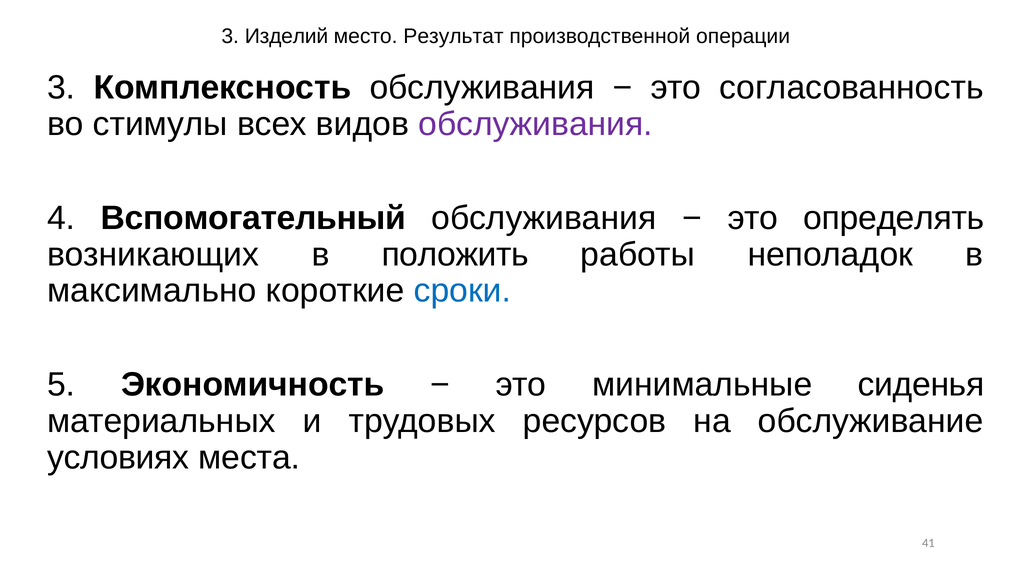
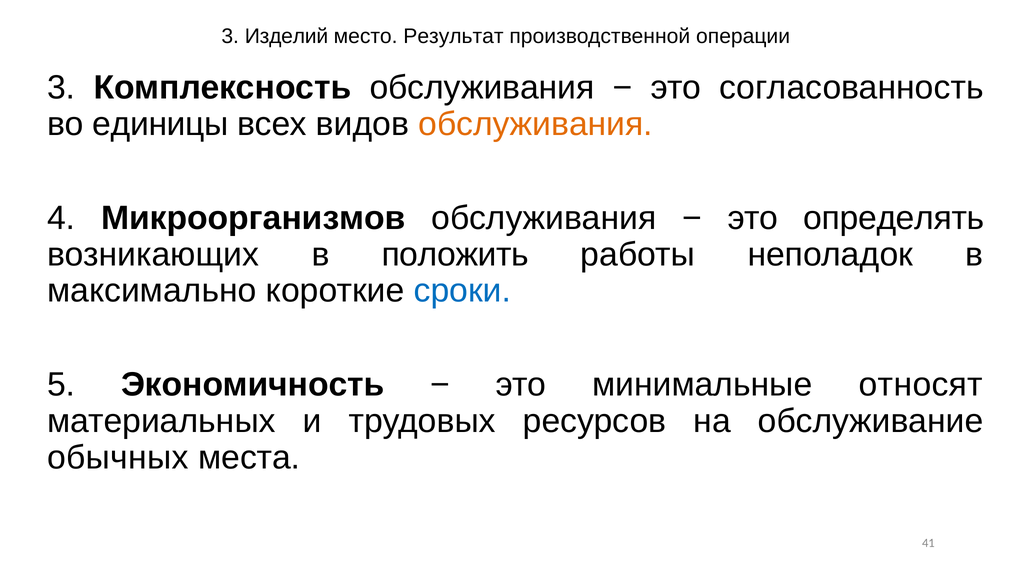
стимулы: стимулы -> единицы (160, 124)
обслуживания colour: purple -> orange (536, 124)
Вспомогательный: Вспомогательный -> Микроорганизмов (253, 218)
сиденья: сиденья -> относят (921, 385)
условиях: условиях -> обычных (118, 458)
